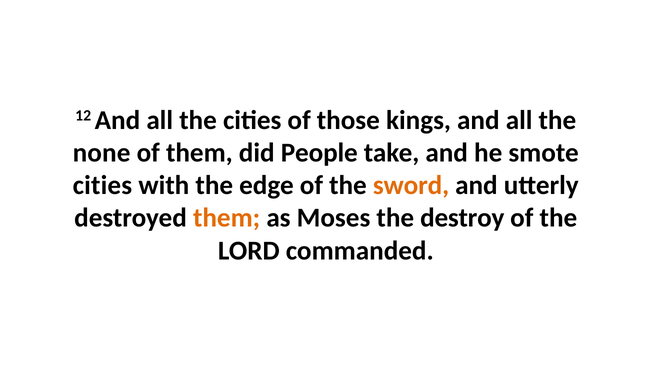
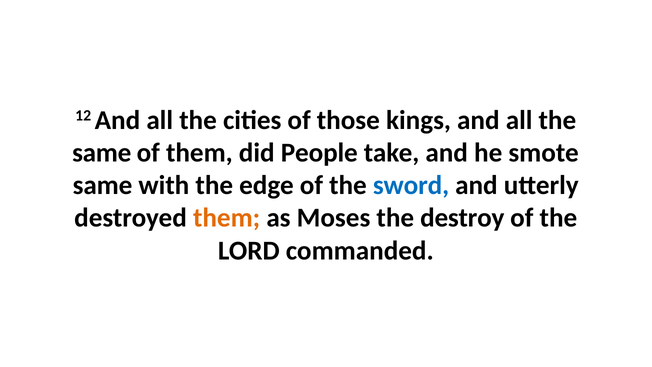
none: none -> same (102, 153)
cities: cities -> same (103, 185)
sword colour: orange -> blue (411, 185)
